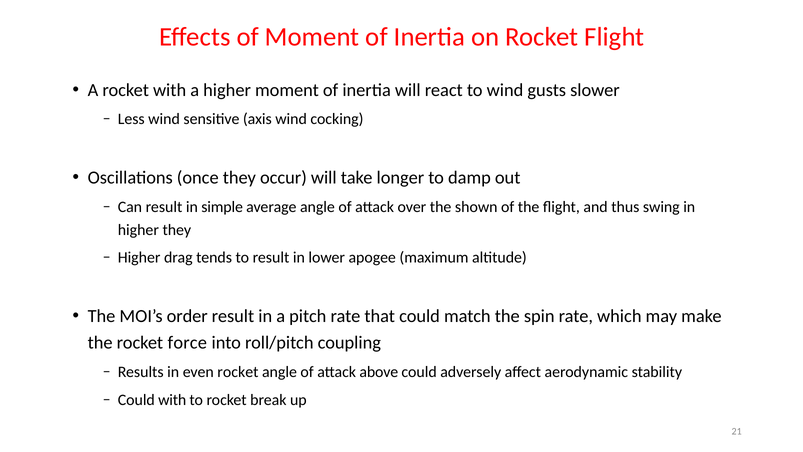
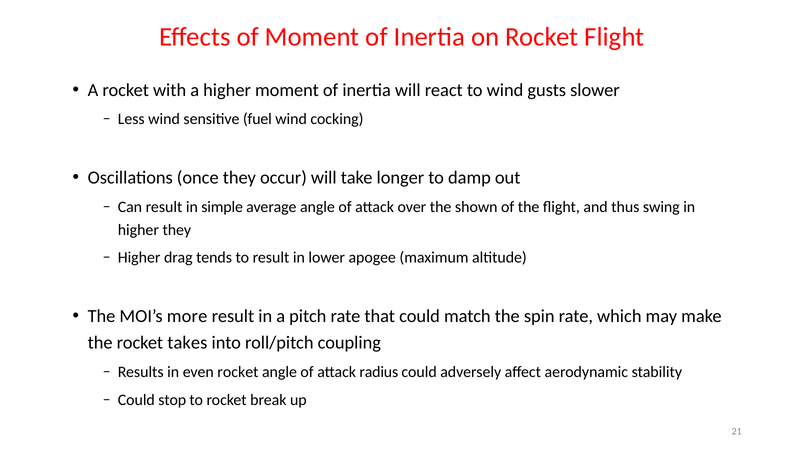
axis: axis -> fuel (257, 119)
order: order -> more (187, 316)
force: force -> takes (187, 342)
above: above -> radius (379, 372)
Could with: with -> stop (172, 400)
